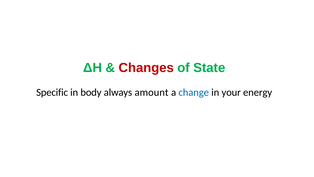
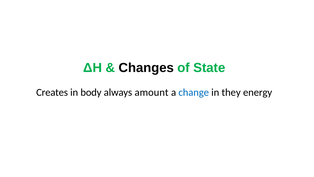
Changes colour: red -> black (146, 68)
Specific: Specific -> Creates (52, 92)
your: your -> they (231, 92)
